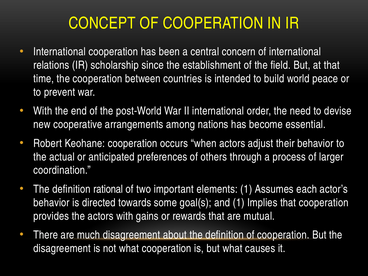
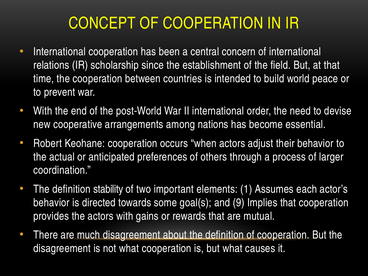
rational: rational -> stability (108, 189)
and 1: 1 -> 9 (239, 203)
